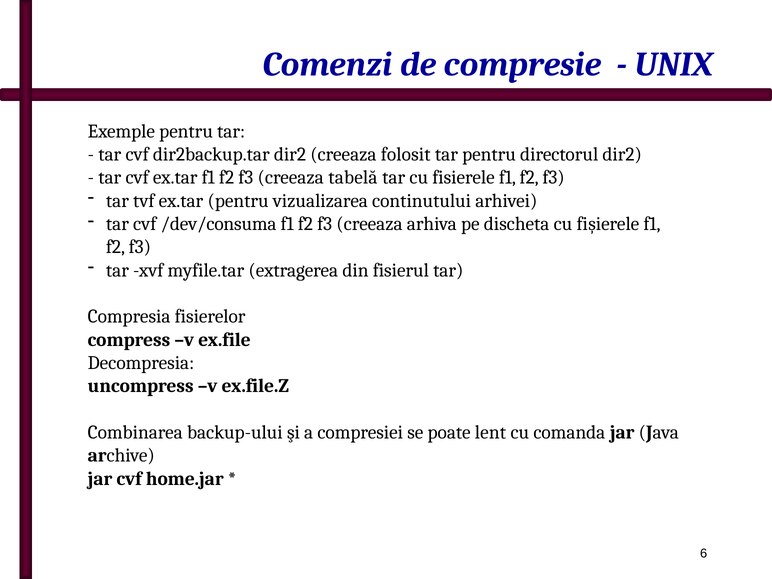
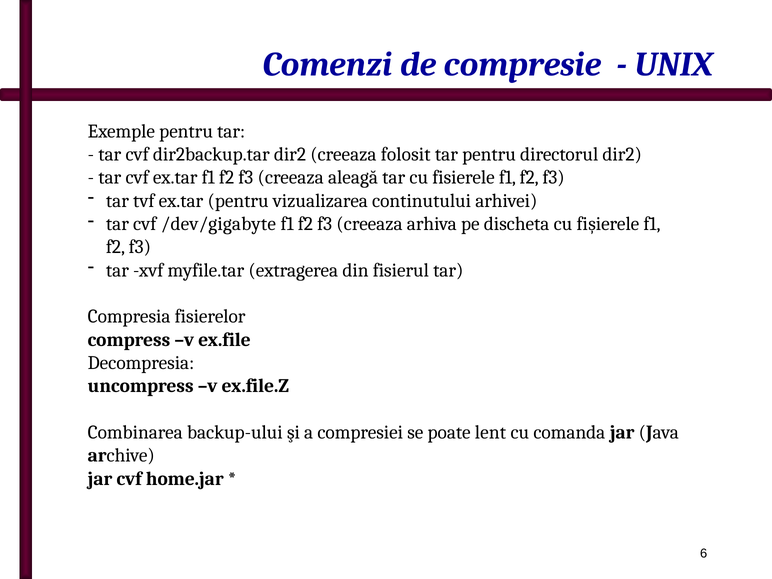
tabelă: tabelă -> aleagă (353, 178)
/dev/consuma: /dev/consuma -> /dev/gigabyte (218, 224)
